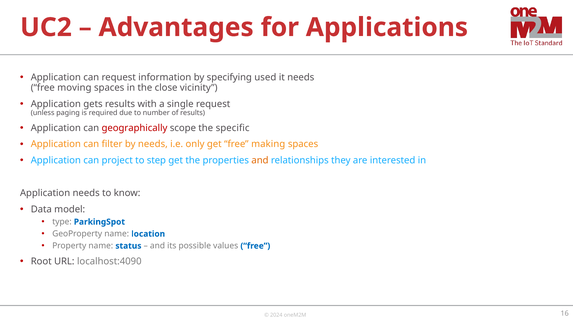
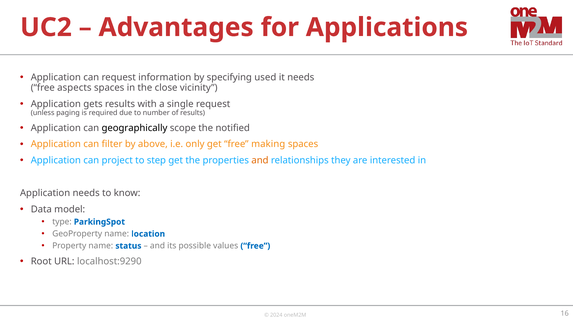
moving: moving -> aspects (74, 88)
geographically colour: red -> black (134, 128)
specific: specific -> notified (233, 128)
by needs: needs -> above (153, 144)
localhost:4090: localhost:4090 -> localhost:9290 (109, 262)
